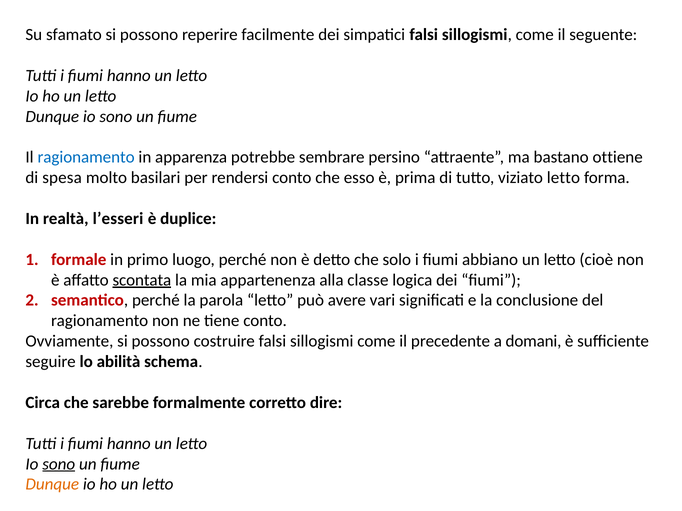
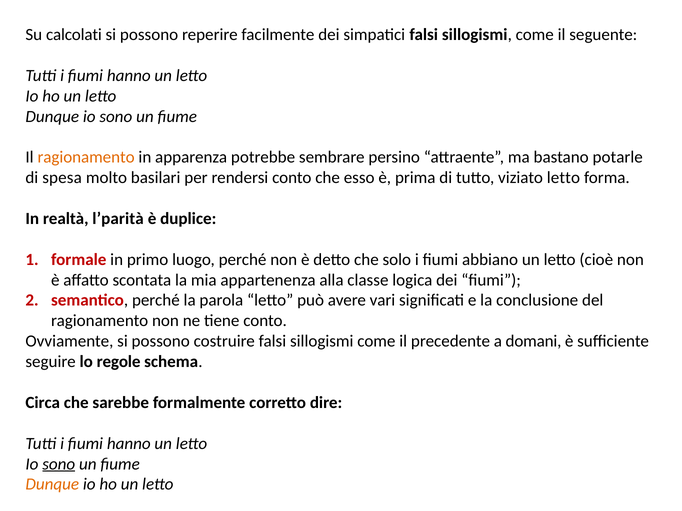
sfamato: sfamato -> calcolati (74, 35)
ragionamento colour: blue -> orange (86, 157)
ottiene: ottiene -> potarle (618, 157)
l’esseri: l’esseri -> l’parità (118, 219)
scontata underline: present -> none (142, 280)
abilità: abilità -> regole (119, 362)
